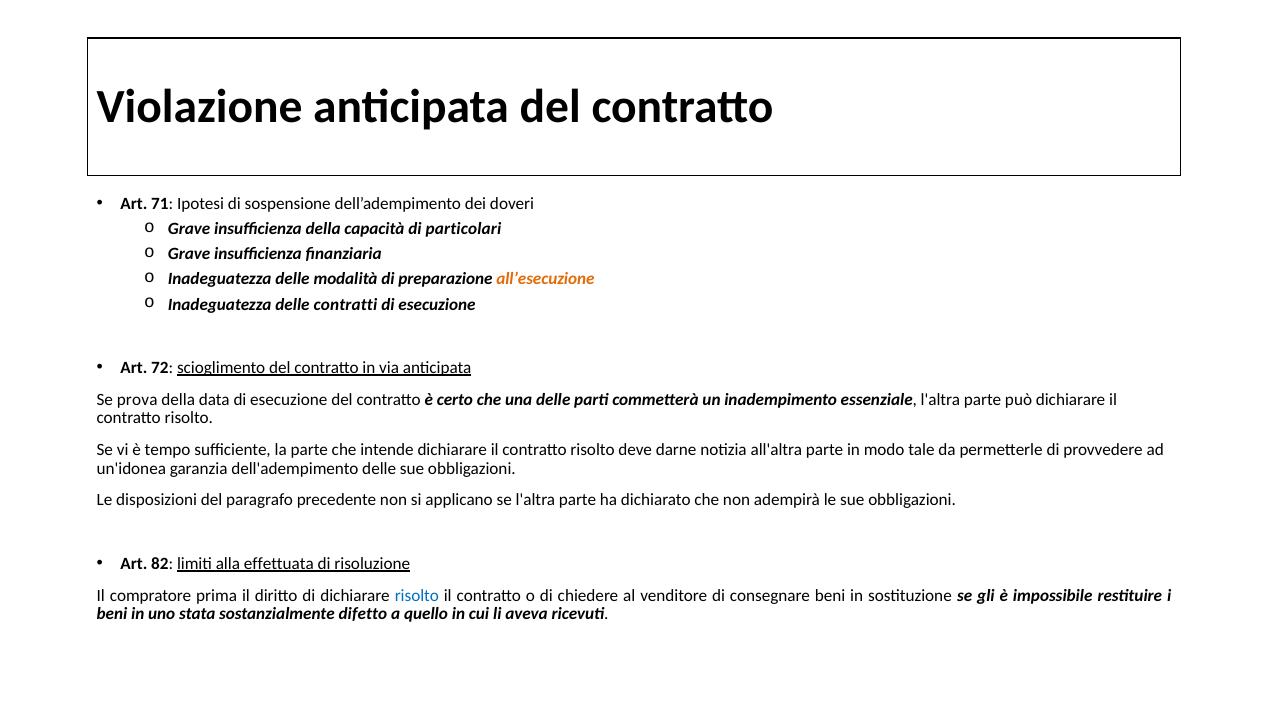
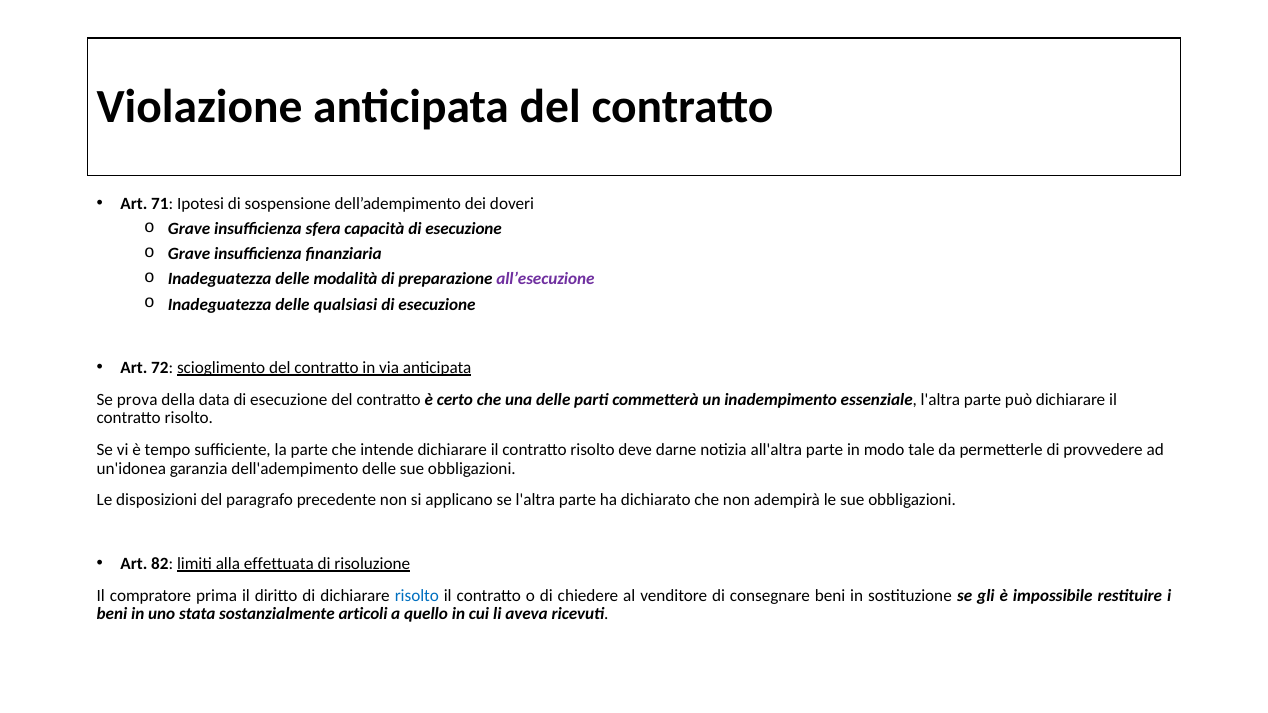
insufficienza della: della -> sfera (323, 229)
capacità di particolari: particolari -> esecuzione (464, 229)
all’esecuzione colour: orange -> purple (545, 279)
contratti: contratti -> qualsiasi (345, 304)
difetto: difetto -> articoli (363, 614)
